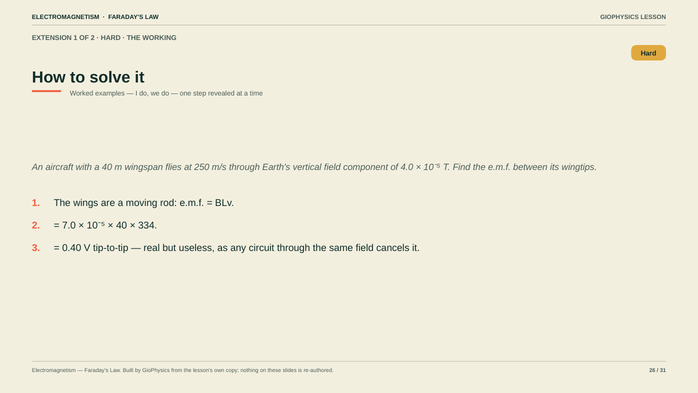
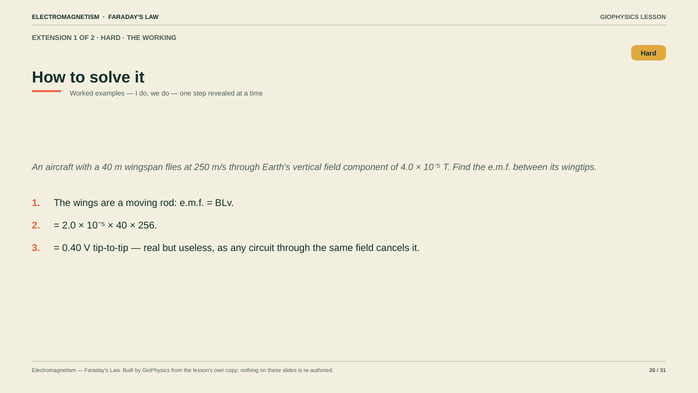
7.0: 7.0 -> 2.0 (69, 225)
334: 334 -> 256 (148, 225)
